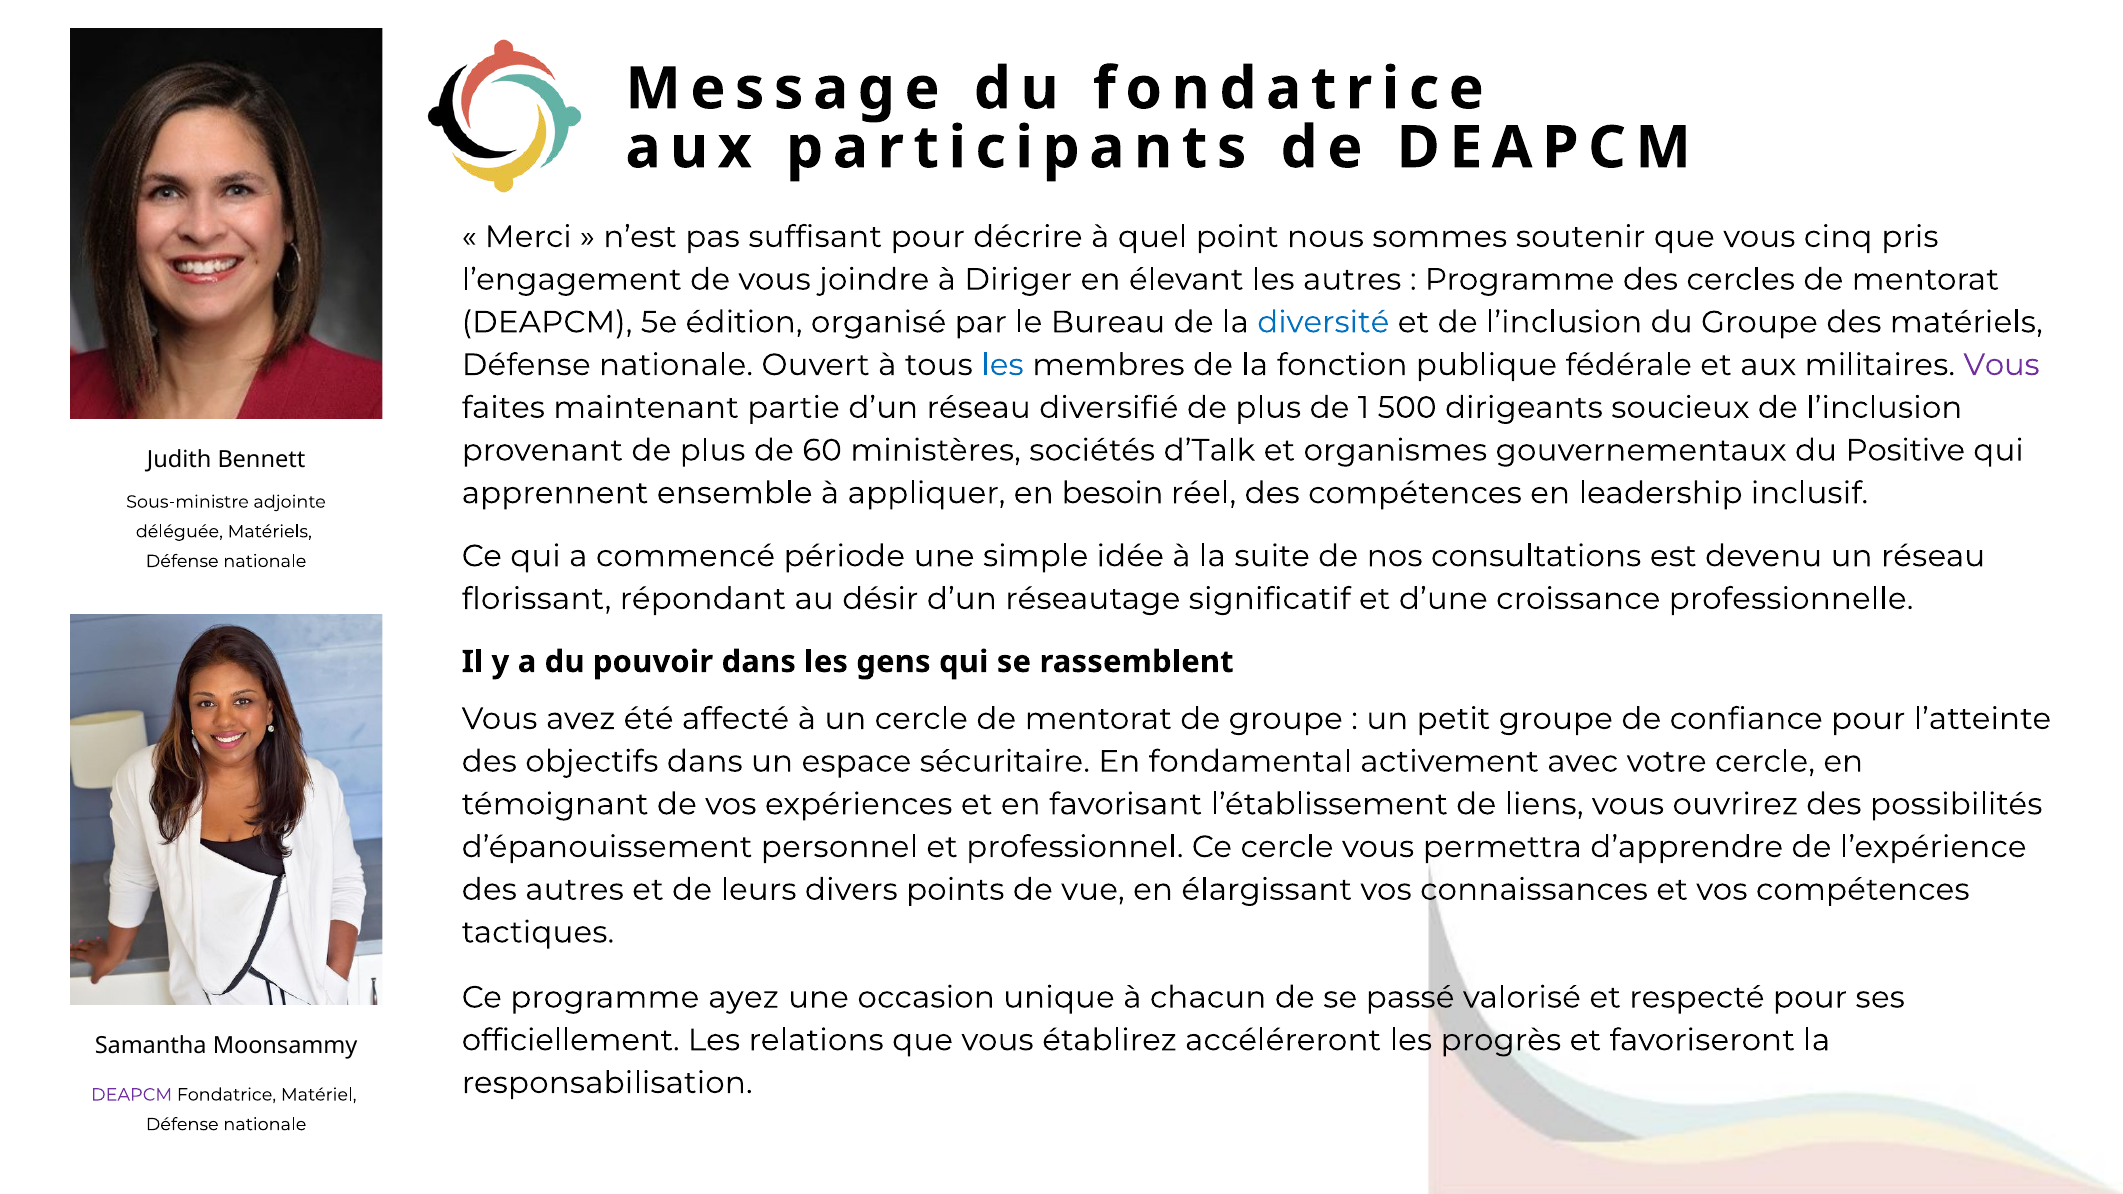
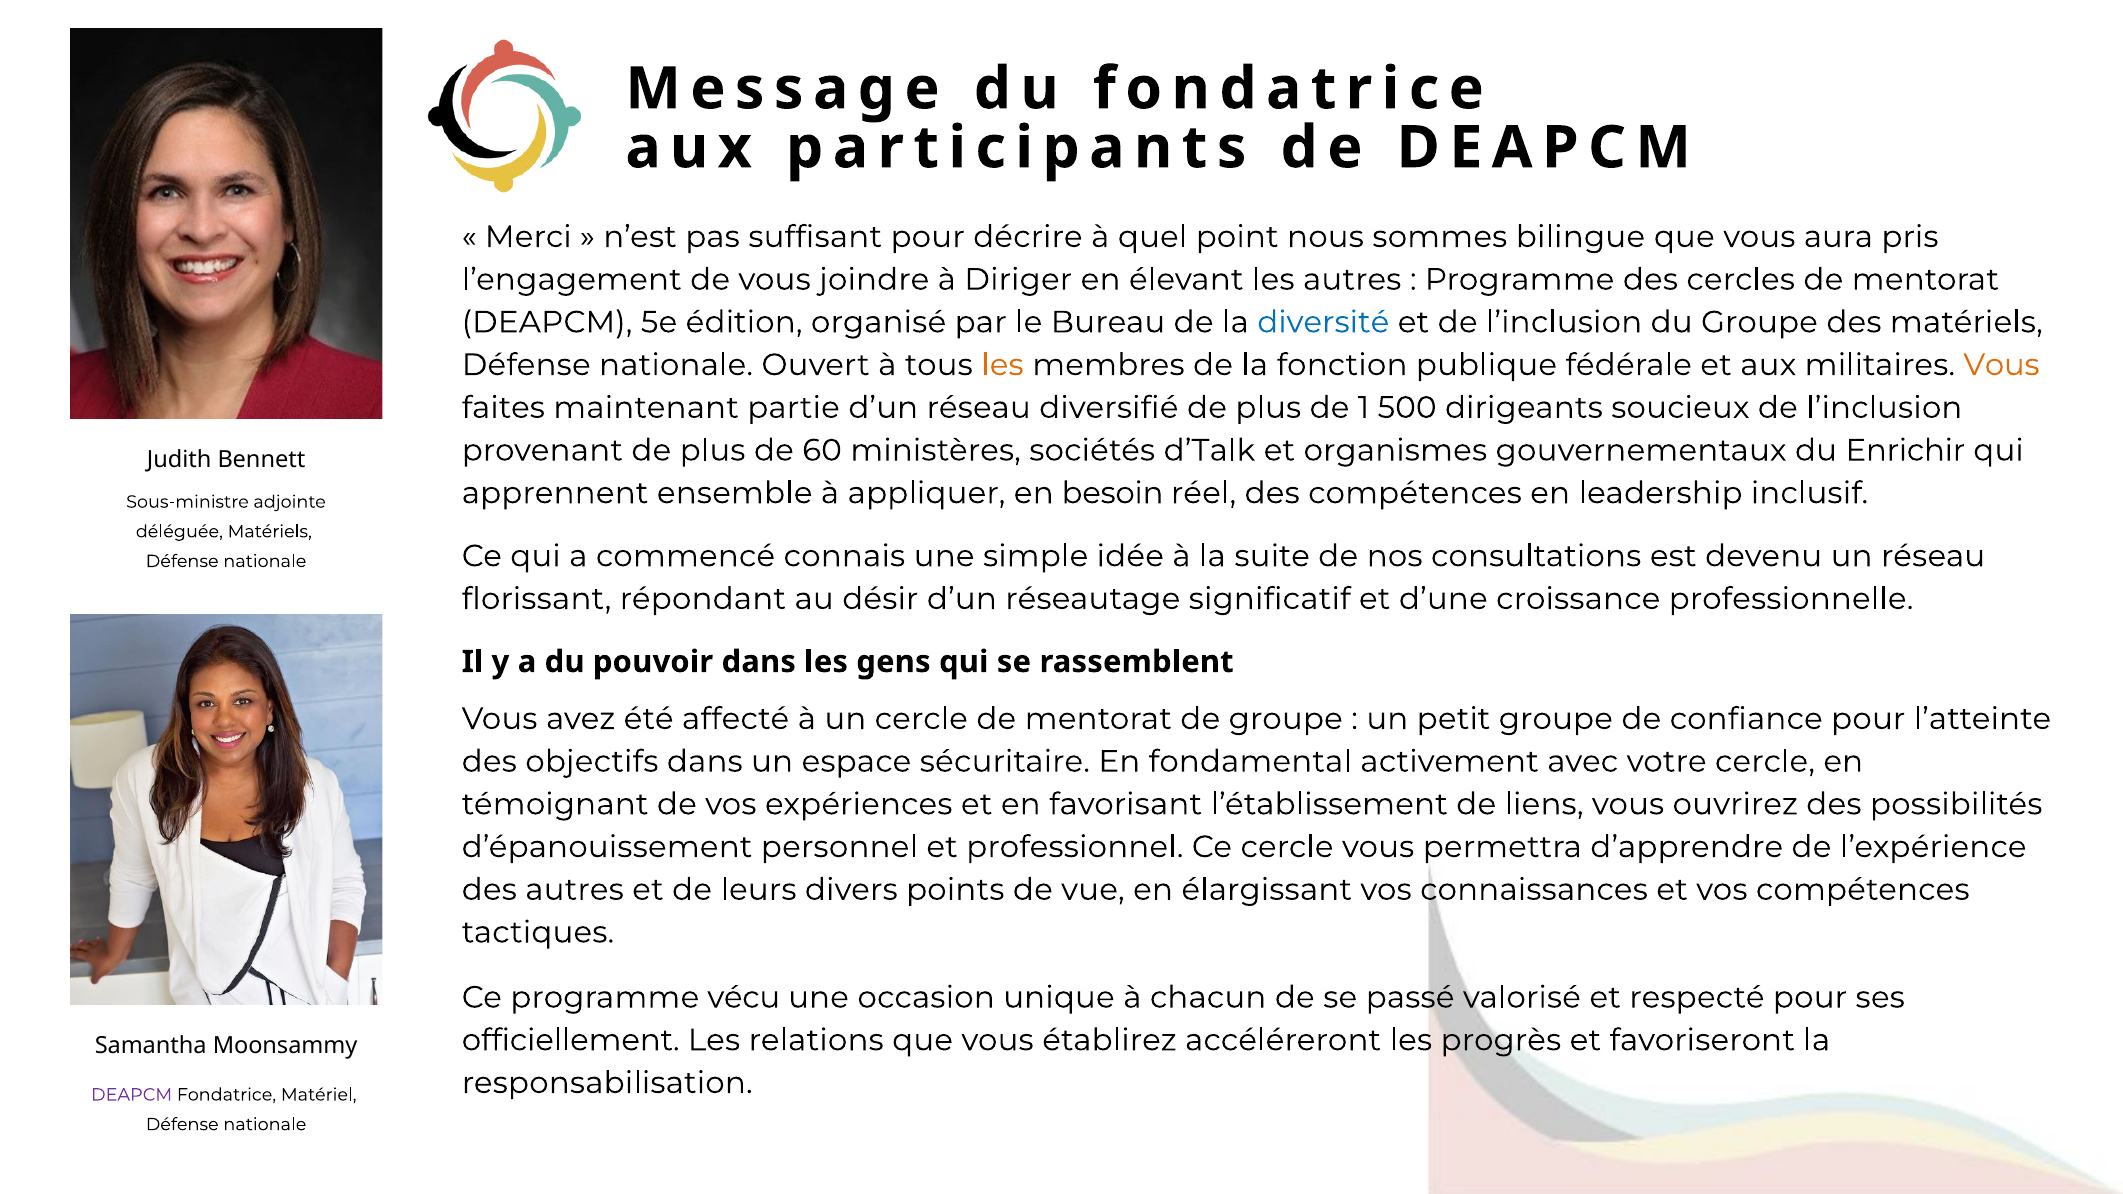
soutenir: soutenir -> bilingue (1580, 237)
cinq: cinq -> aura (1838, 237)
les colour: blue -> orange (1002, 365)
Vous colour: purple -> orange (2002, 365)
Positive: Positive -> Enrichir (1905, 450)
période: période -> connais (844, 556)
ayez: ayez -> vécu (744, 998)
